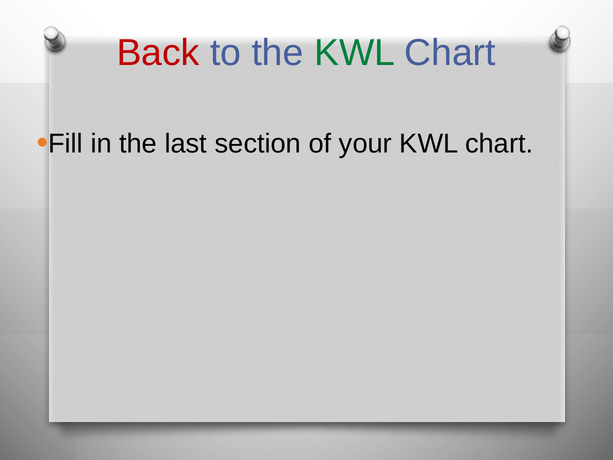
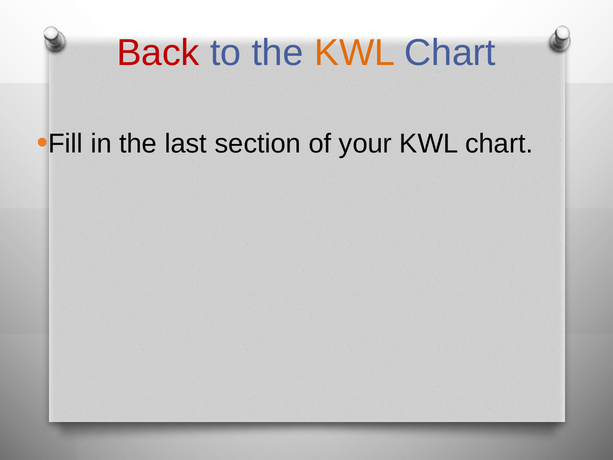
KWL colour: green -> orange (355, 53)
